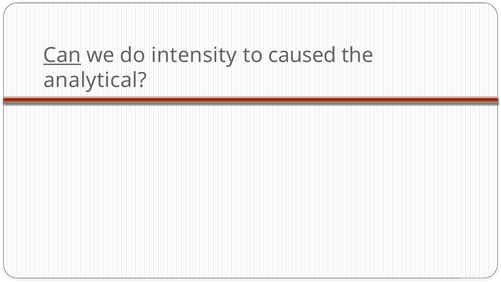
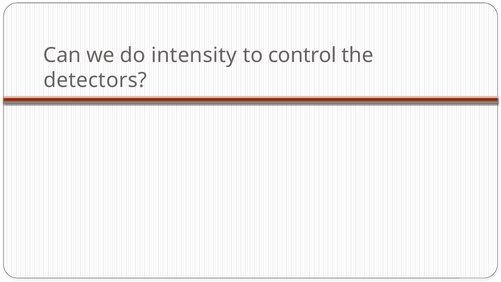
Can underline: present -> none (62, 55)
caused: caused -> control (302, 55)
analytical: analytical -> detectors (95, 80)
